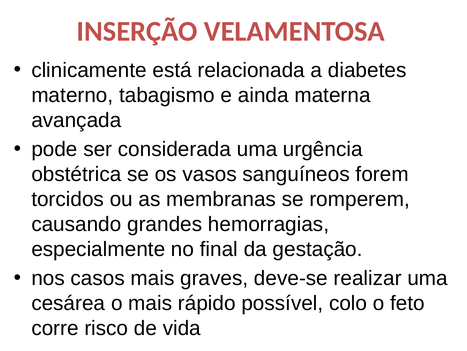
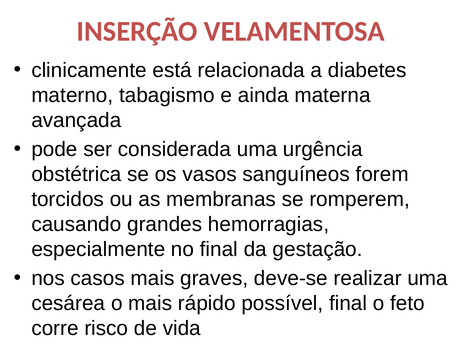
possível colo: colo -> final (348, 303)
